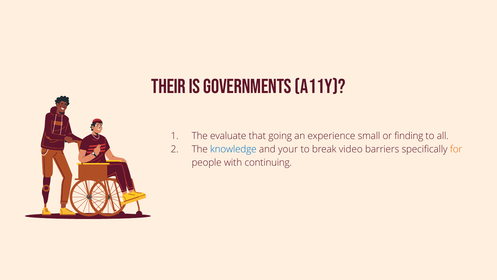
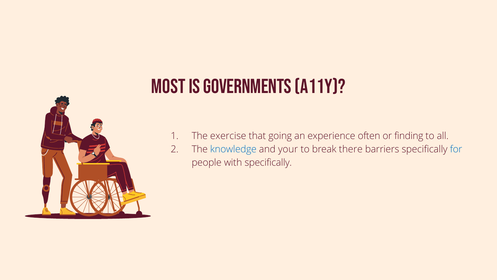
Their: Their -> Most (168, 86)
evaluate: evaluate -> exercise (228, 136)
small: small -> often (369, 136)
video: video -> there (351, 149)
for colour: orange -> blue (456, 149)
with continuing: continuing -> specifically (268, 162)
